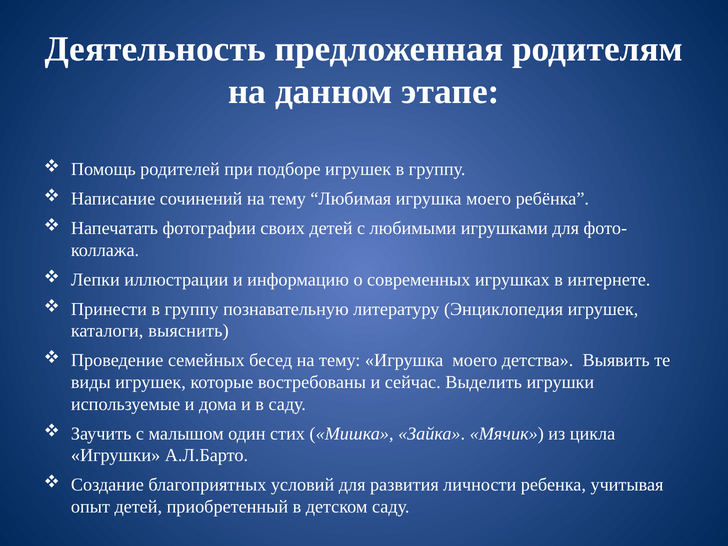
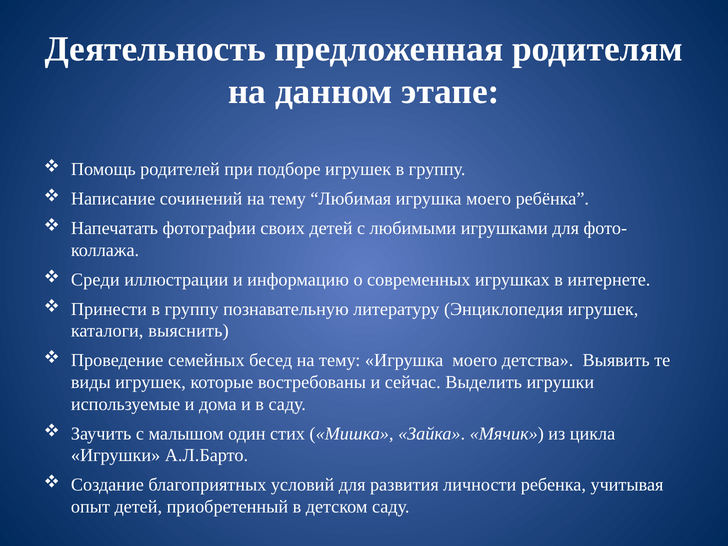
Лепки: Лепки -> Среди (95, 280)
